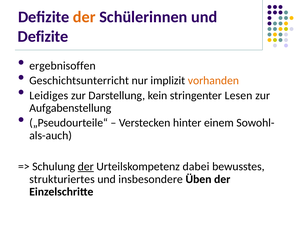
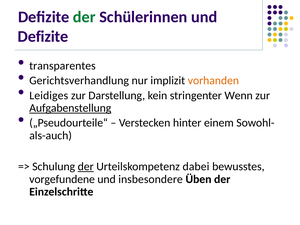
der colour: orange -> green (84, 17)
ergebnisoffen: ergebnisoffen -> transparentes (62, 66)
Geschichtsunterricht: Geschichtsunterricht -> Gerichtsverhandlung (79, 81)
Lesen: Lesen -> Wenn (239, 95)
Aufgabenstellung underline: none -> present (70, 108)
strukturiertes: strukturiertes -> vorgefundene (62, 179)
